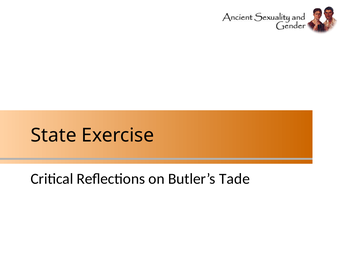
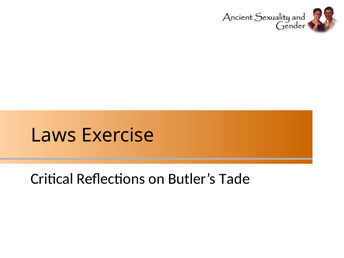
State: State -> Laws (53, 135)
